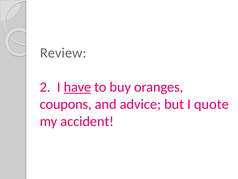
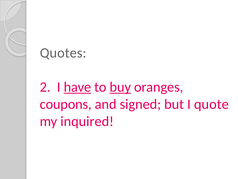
Review: Review -> Quotes (63, 53)
buy underline: none -> present (120, 87)
advice: advice -> signed (140, 104)
accident: accident -> inquired (87, 121)
